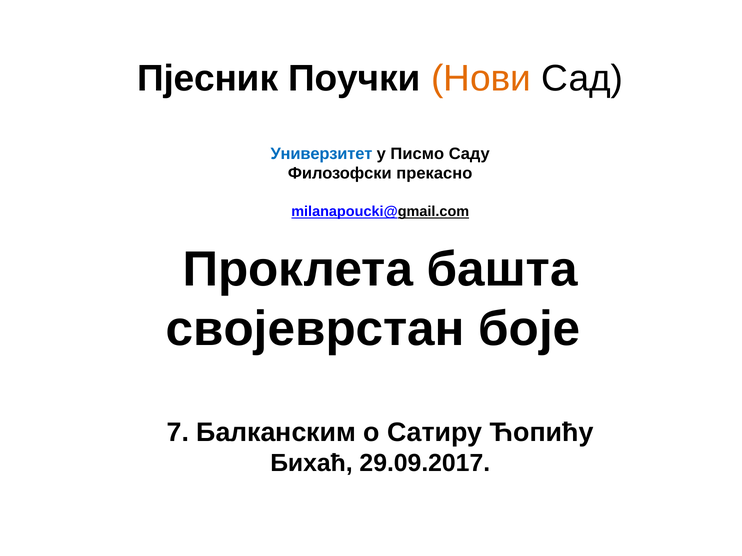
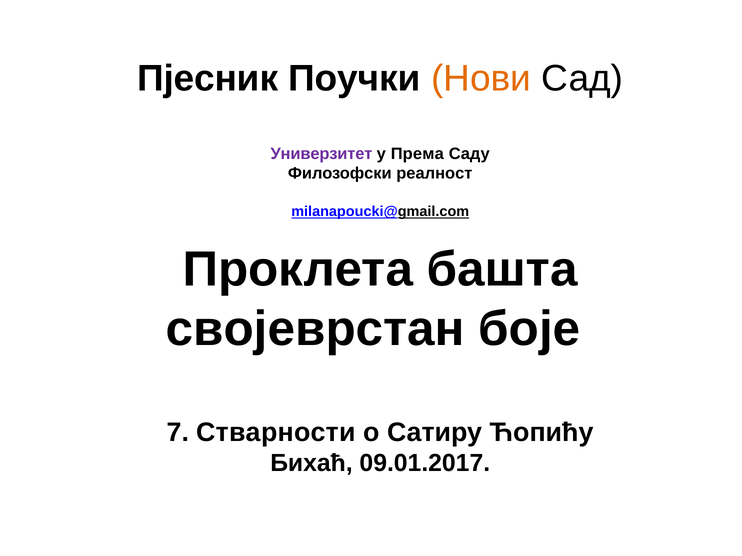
Универзитет colour: blue -> purple (321, 154)
Писмо: Писмо -> Према (417, 154)
прекасно: прекасно -> реалност (434, 174)
Балканским: Балканским -> Стварности (276, 433)
29.09.2017: 29.09.2017 -> 09.01.2017 (425, 464)
